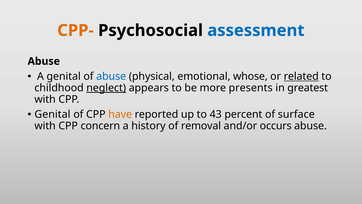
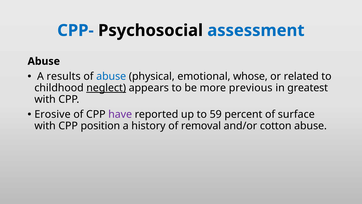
CPP- colour: orange -> blue (75, 30)
A genital: genital -> results (64, 76)
related underline: present -> none (301, 76)
presents: presents -> previous (251, 88)
Genital: Genital -> Erosive (52, 114)
have colour: orange -> purple (120, 114)
43: 43 -> 59 (216, 114)
concern: concern -> position (100, 126)
occurs: occurs -> cotton (276, 126)
